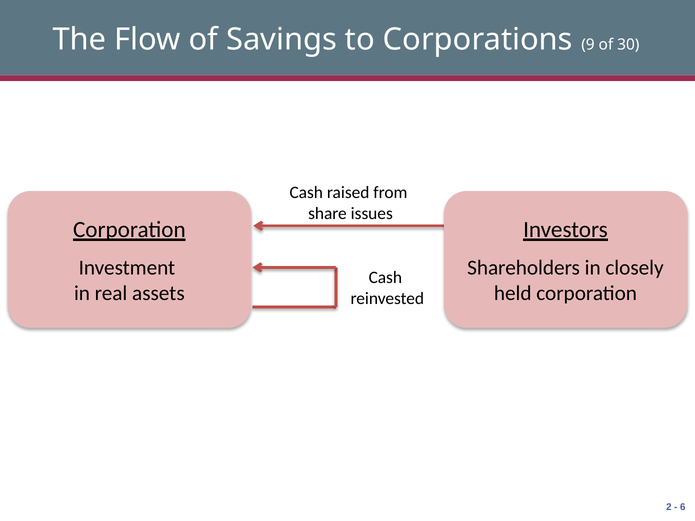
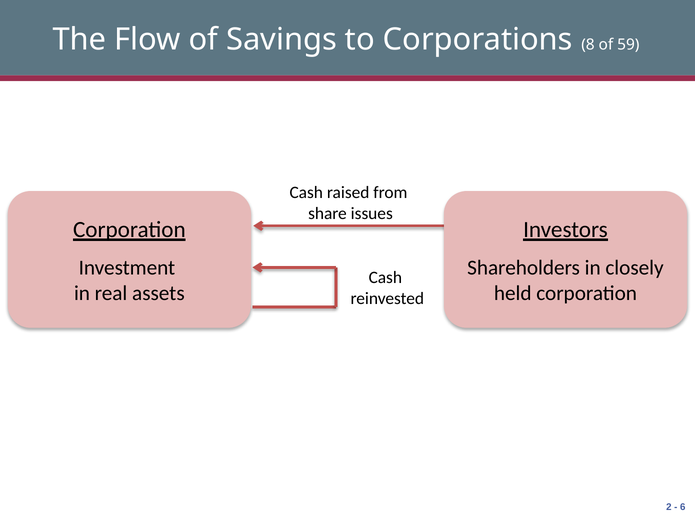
9: 9 -> 8 (588, 45)
30: 30 -> 59 (628, 45)
